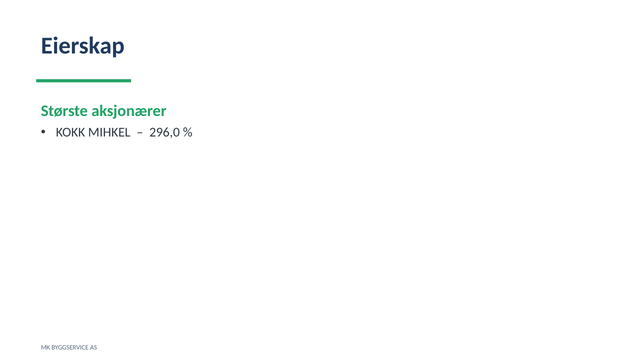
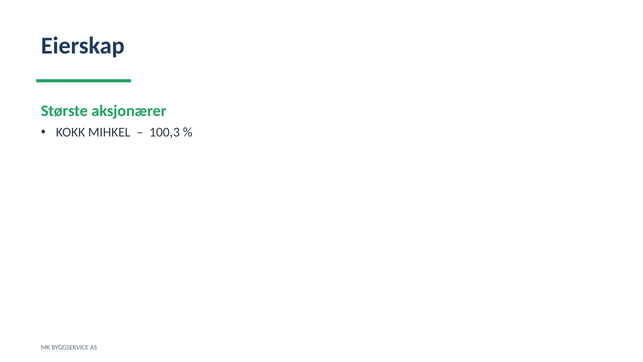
296,0: 296,0 -> 100,3 (165, 132)
